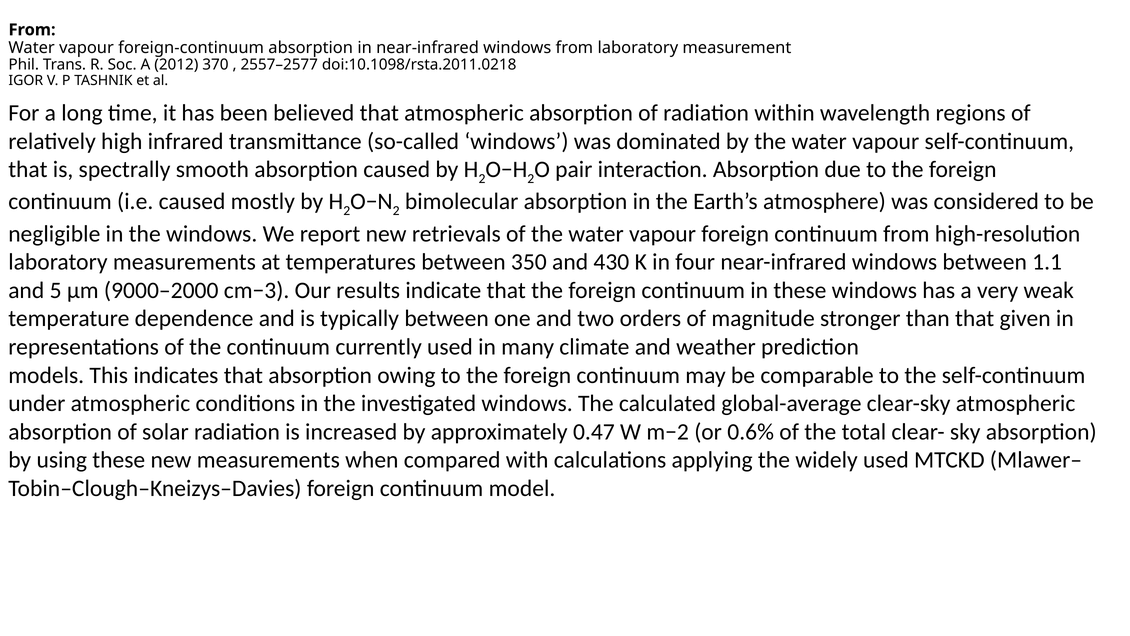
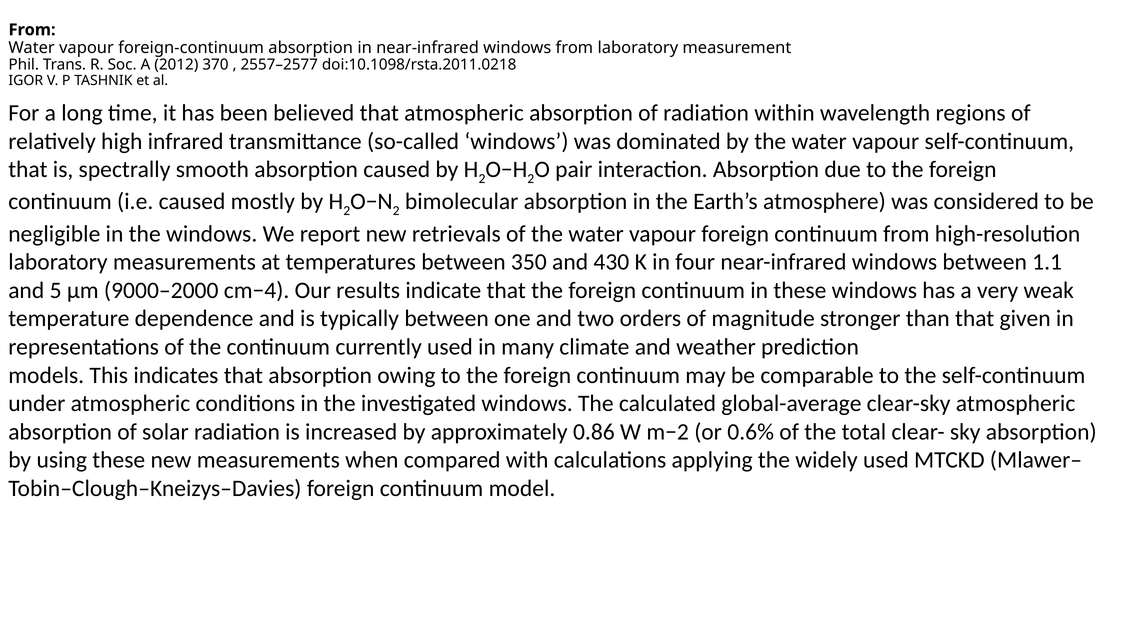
cm−3: cm−3 -> cm−4 (257, 290)
0.47: 0.47 -> 0.86 (594, 432)
